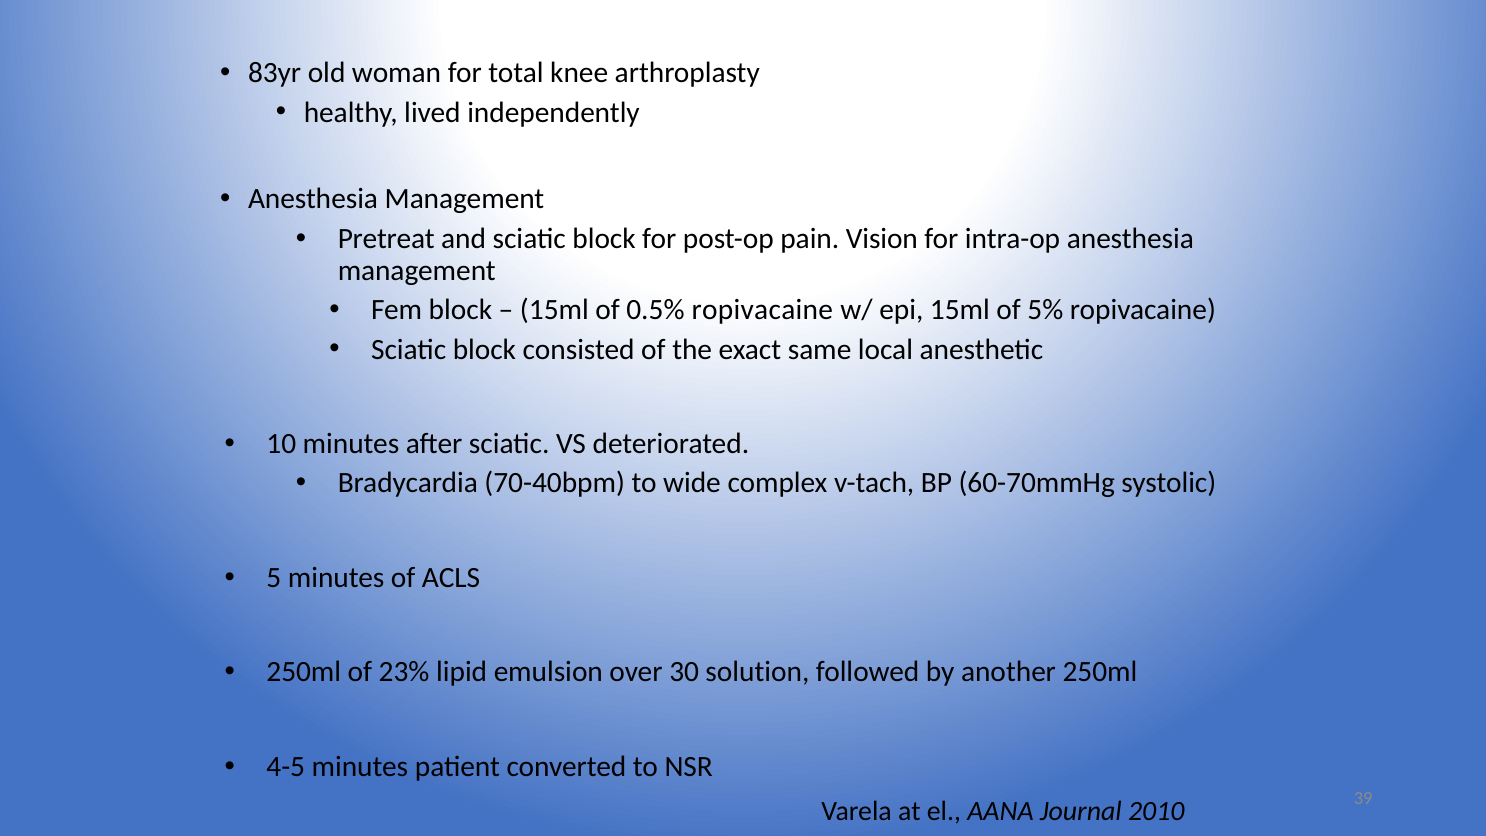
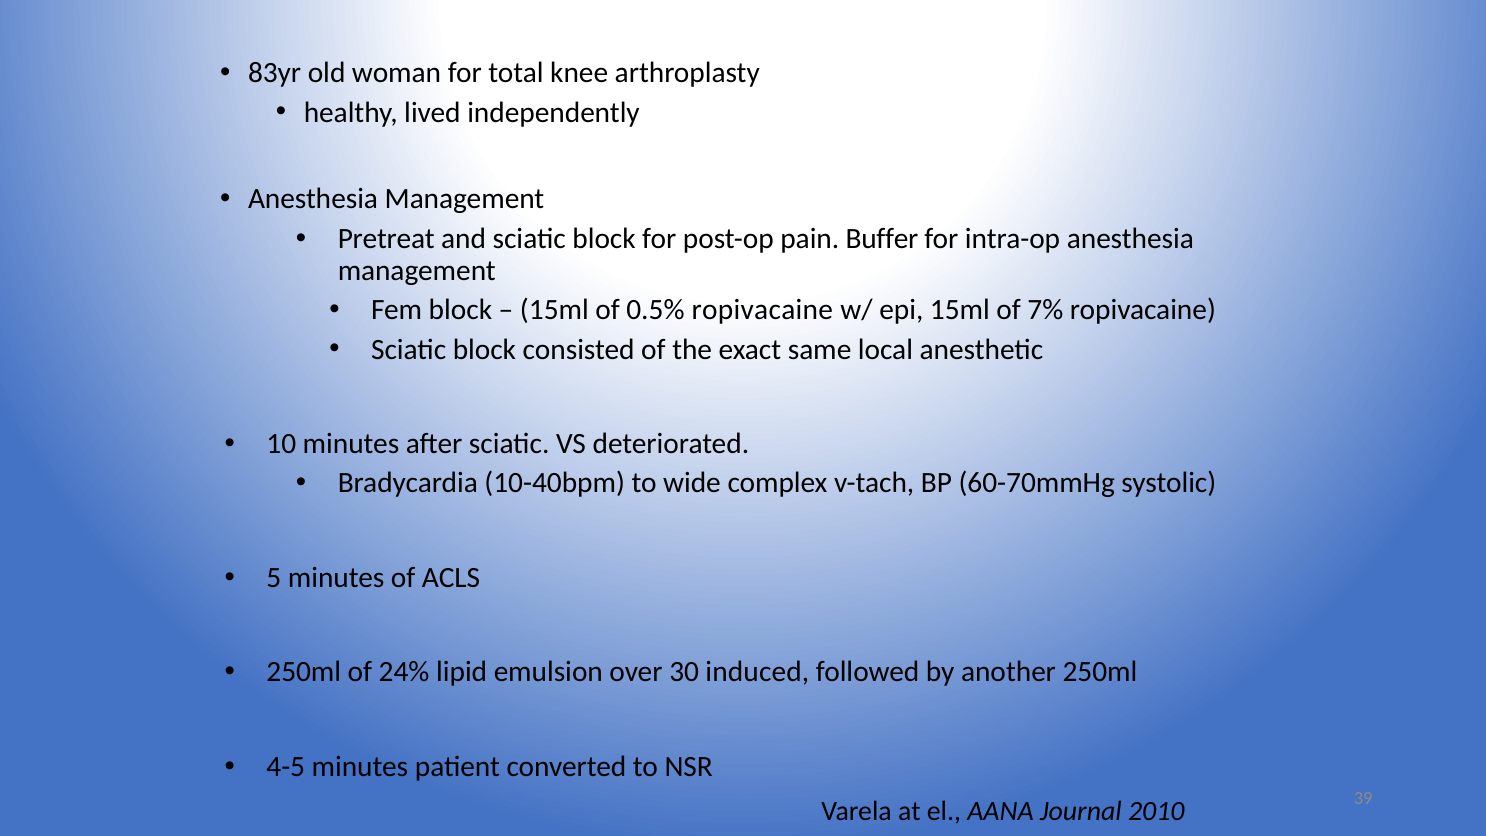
Vision: Vision -> Buffer (882, 239)
5%: 5% -> 7% (1045, 310)
70-40bpm: 70-40bpm -> 10-40bpm (555, 483)
23%: 23% -> 24% (404, 672)
solution: solution -> induced (757, 672)
